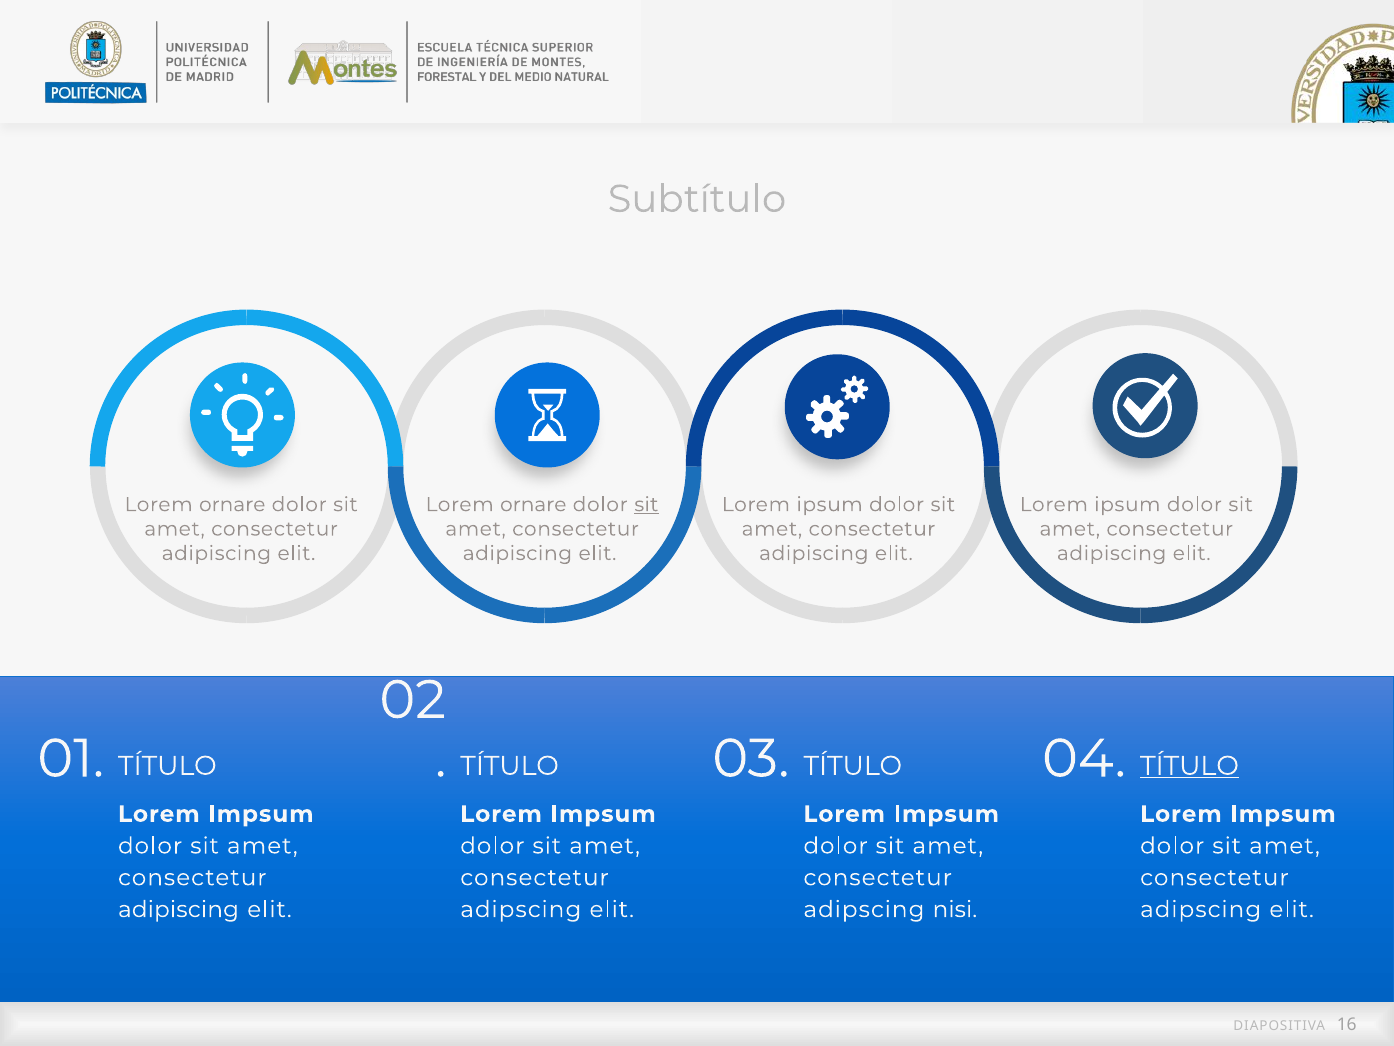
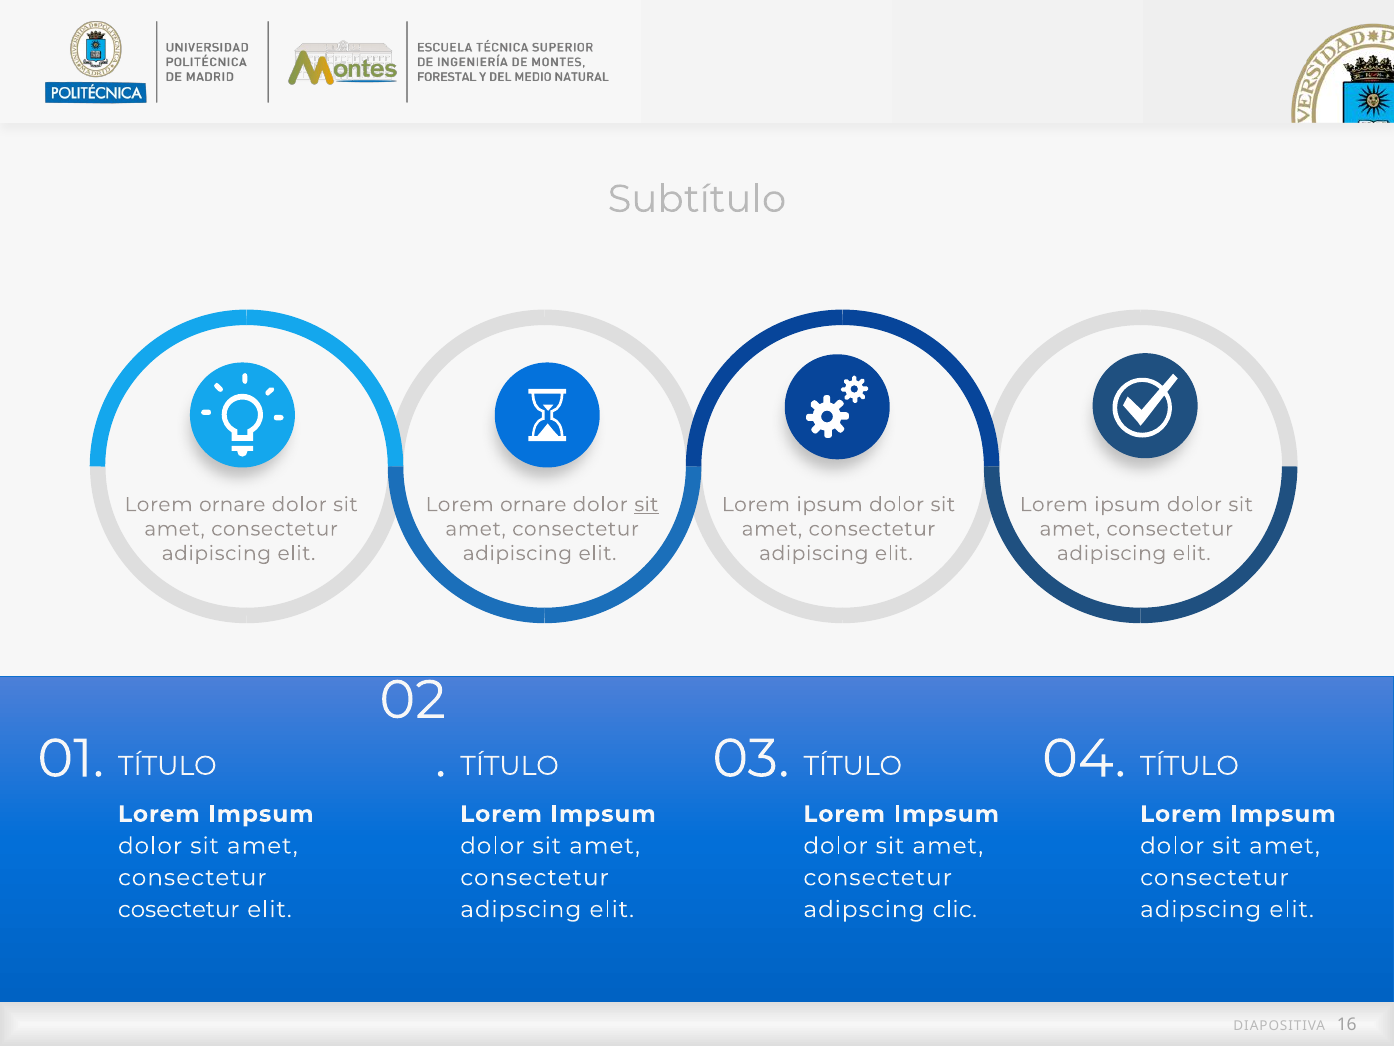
TÍTULO underline: present -> none (1190, 765)
adipiscing: adipiscing -> cosectetur (179, 909)
nisi: nisi -> clic (955, 909)
